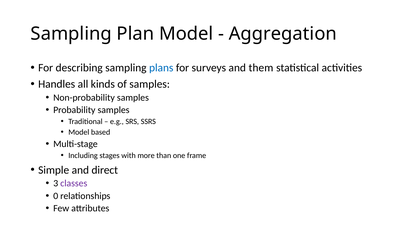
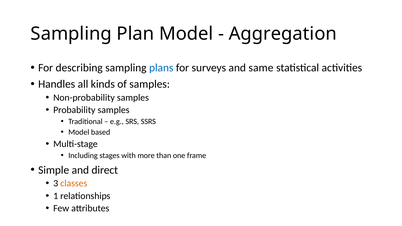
them: them -> same (261, 68)
classes colour: purple -> orange (74, 184)
0: 0 -> 1 (56, 196)
